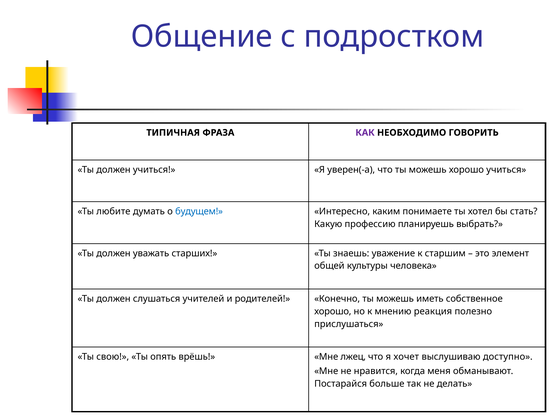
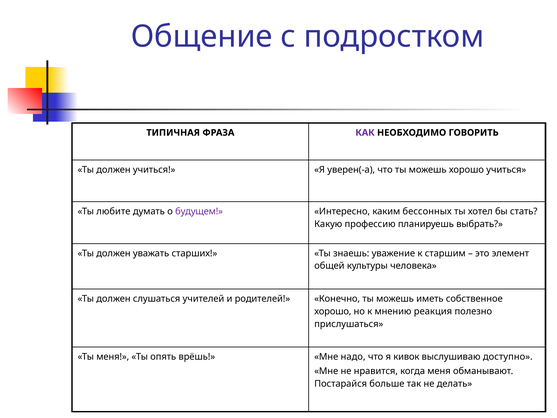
будущем colour: blue -> purple (199, 211)
понимаете: понимаете -> бессонных (427, 211)
Ты свою: свою -> меня (113, 356)
лжец: лжец -> надо (353, 356)
хочет: хочет -> кивок (406, 356)
